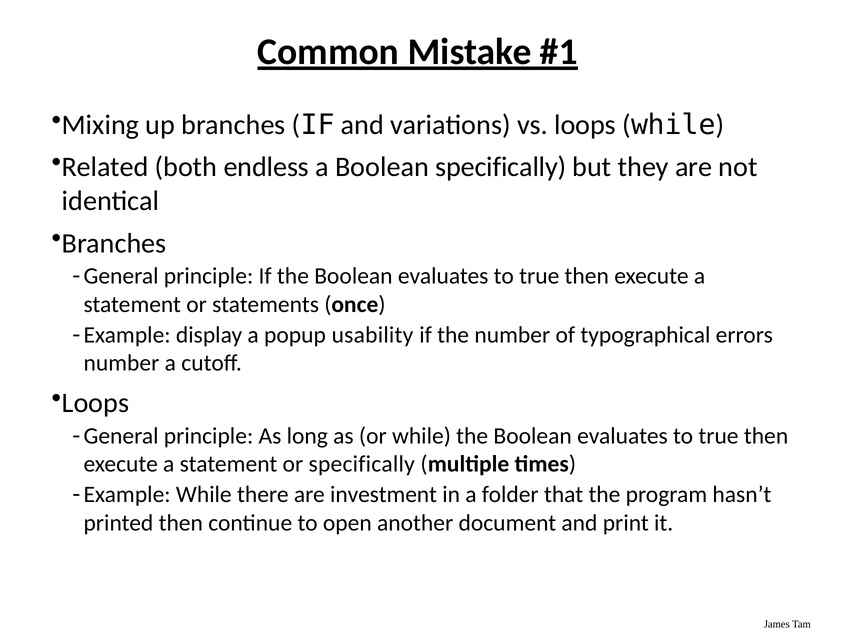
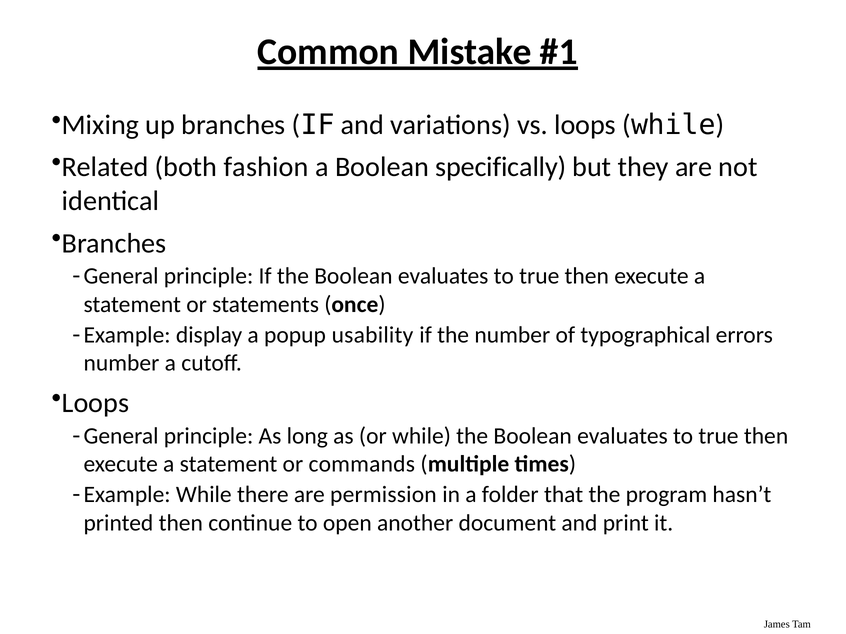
endless: endless -> fashion (266, 167)
or specifically: specifically -> commands (362, 465)
investment: investment -> permission (383, 495)
